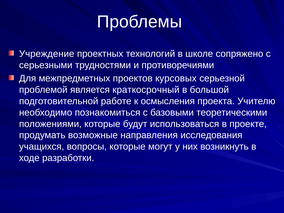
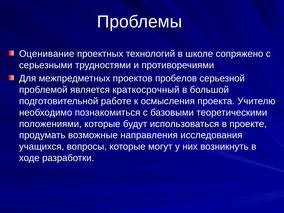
Учреждение: Учреждение -> Оценивание (47, 54)
курсовых: курсовых -> пробелов (176, 78)
